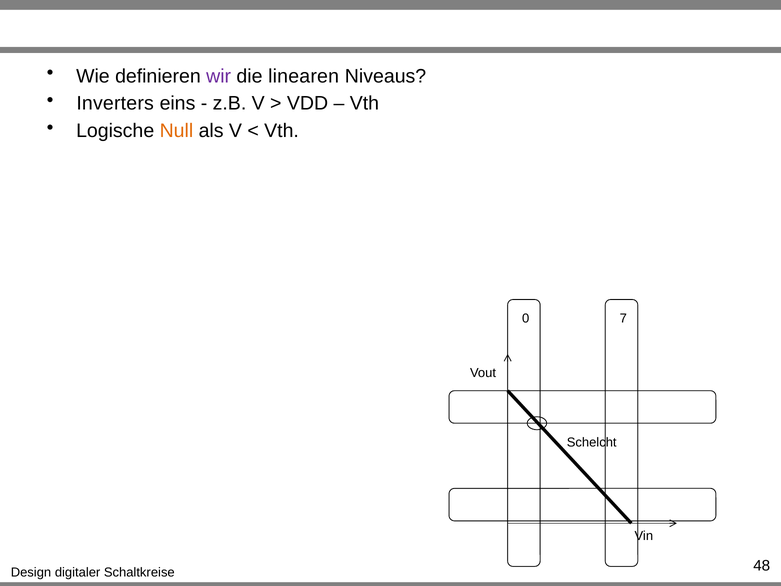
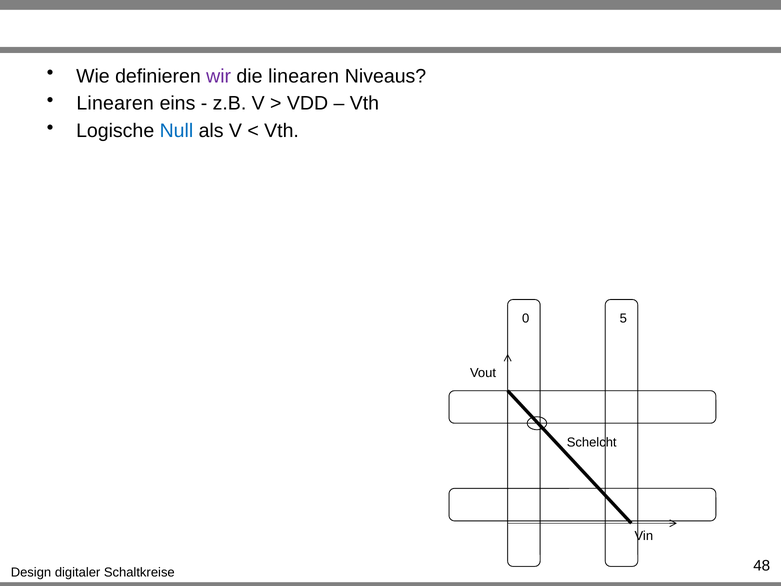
Inverters: Inverters -> Linearen (115, 103)
Null colour: orange -> blue (176, 131)
7: 7 -> 5 (623, 318)
